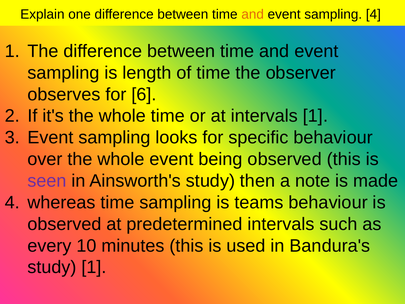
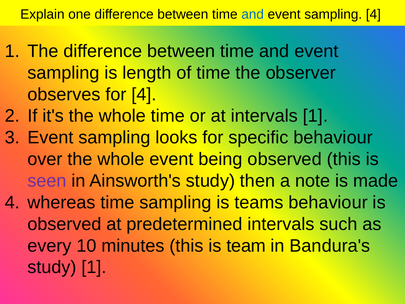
and colour: orange -> blue (253, 15)
for 6: 6 -> 4 (144, 94)
used: used -> team (246, 246)
